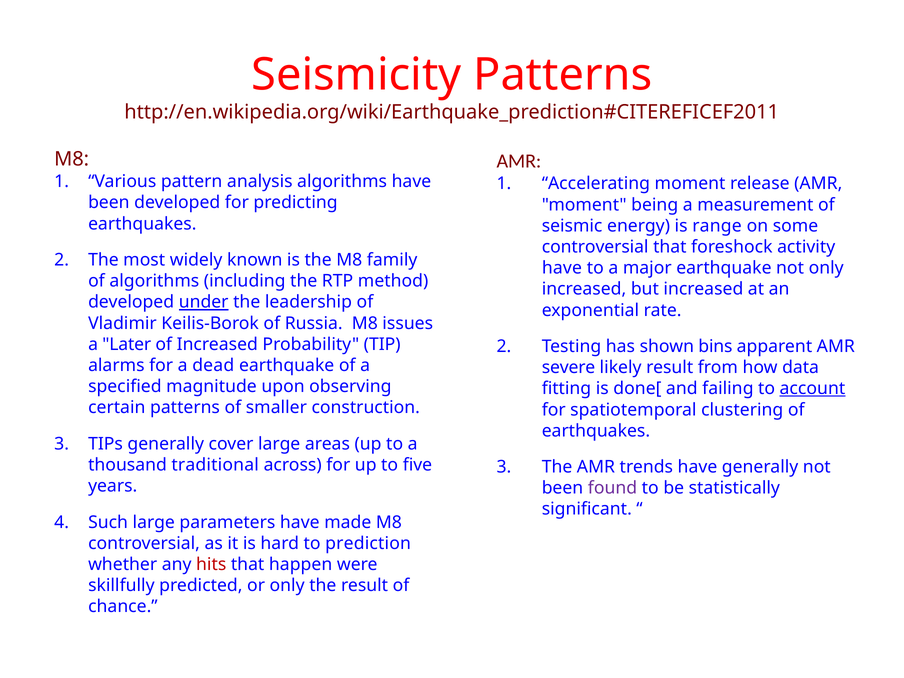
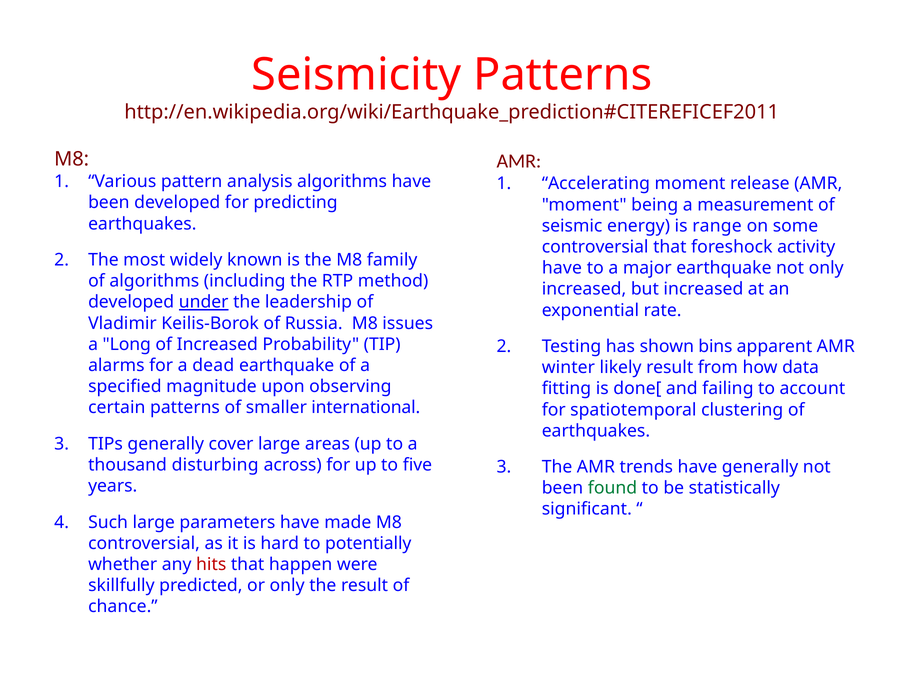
Later: Later -> Long (127, 344)
severe: severe -> winter (568, 368)
account underline: present -> none (812, 389)
construction: construction -> international (366, 408)
traditional: traditional -> disturbing (215, 465)
found colour: purple -> green (612, 488)
prediction: prediction -> potentially (368, 543)
